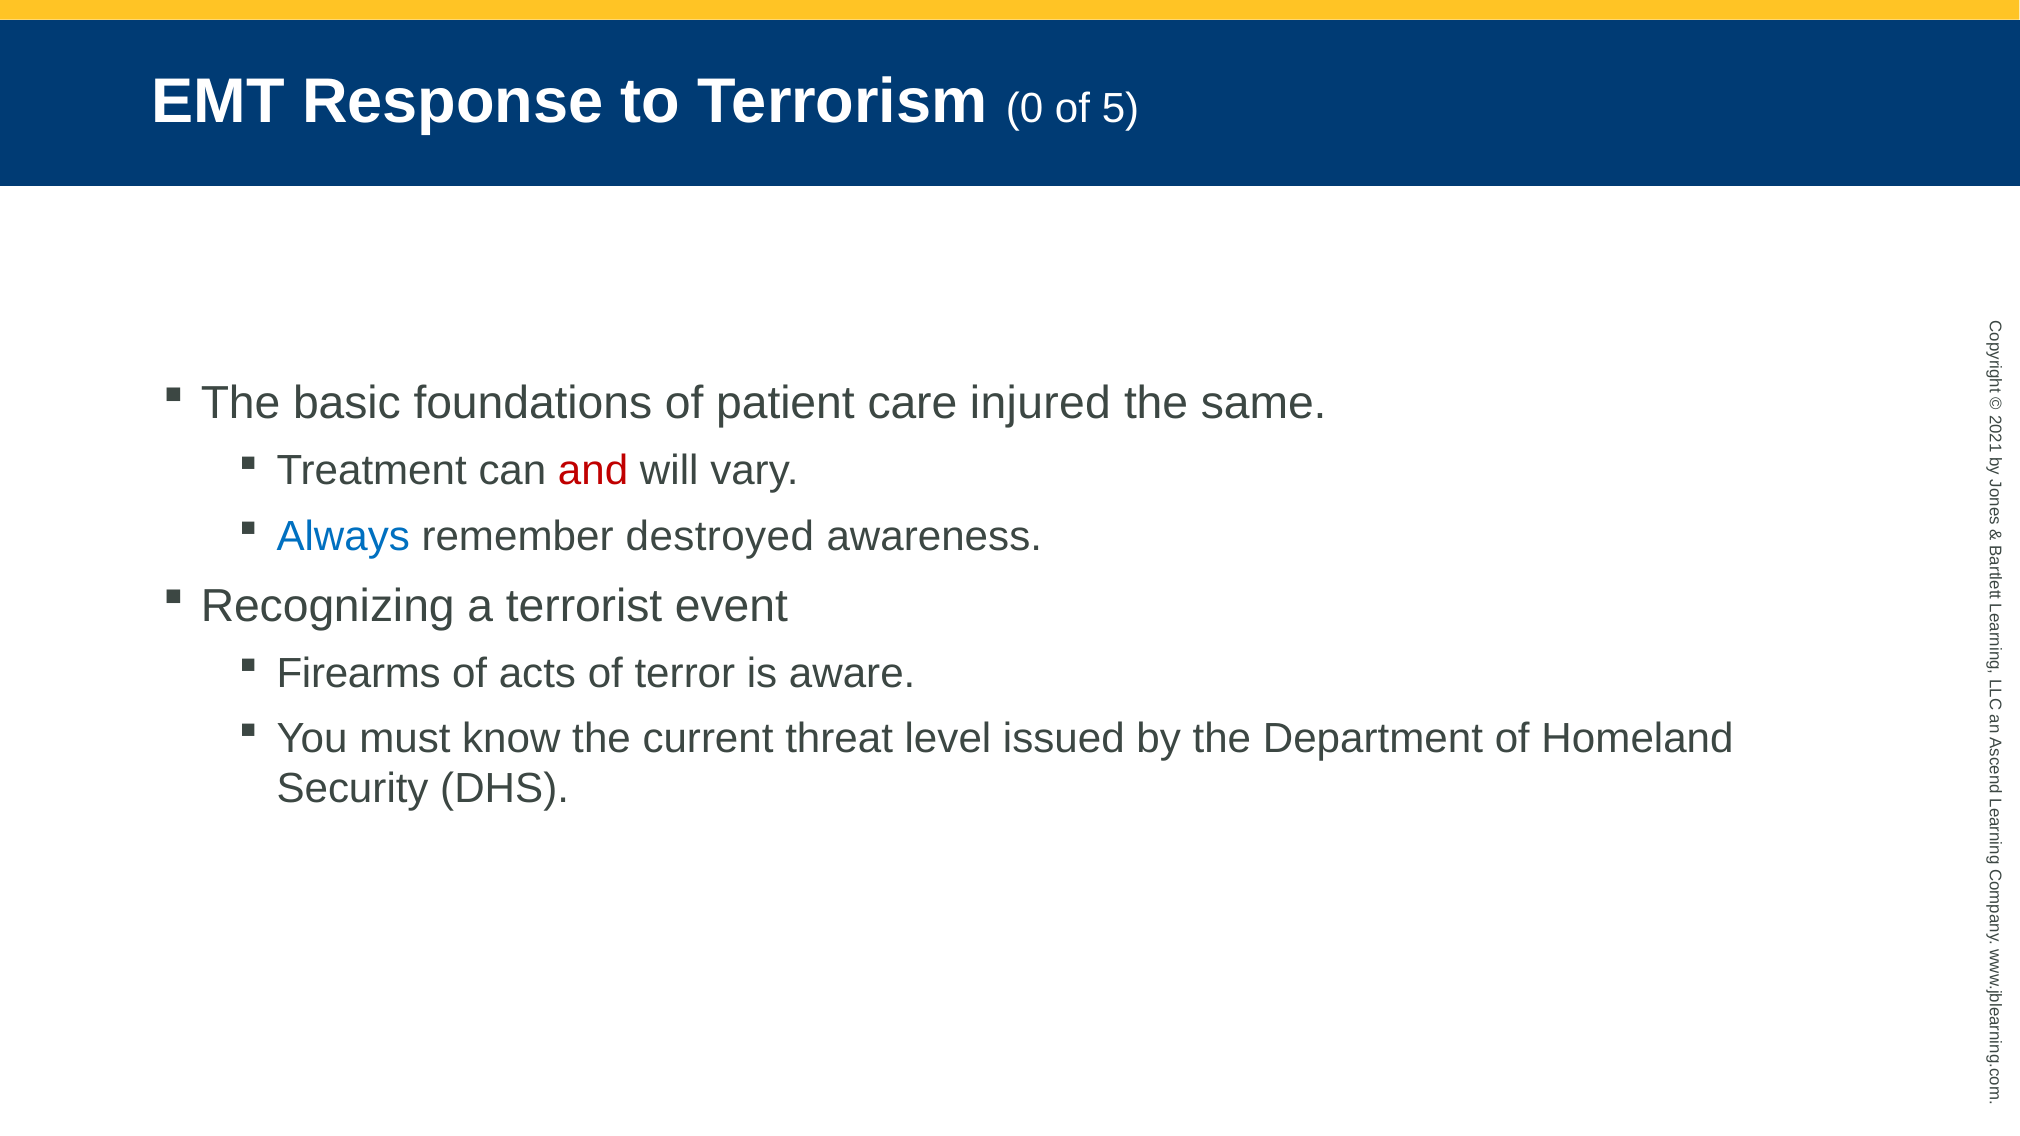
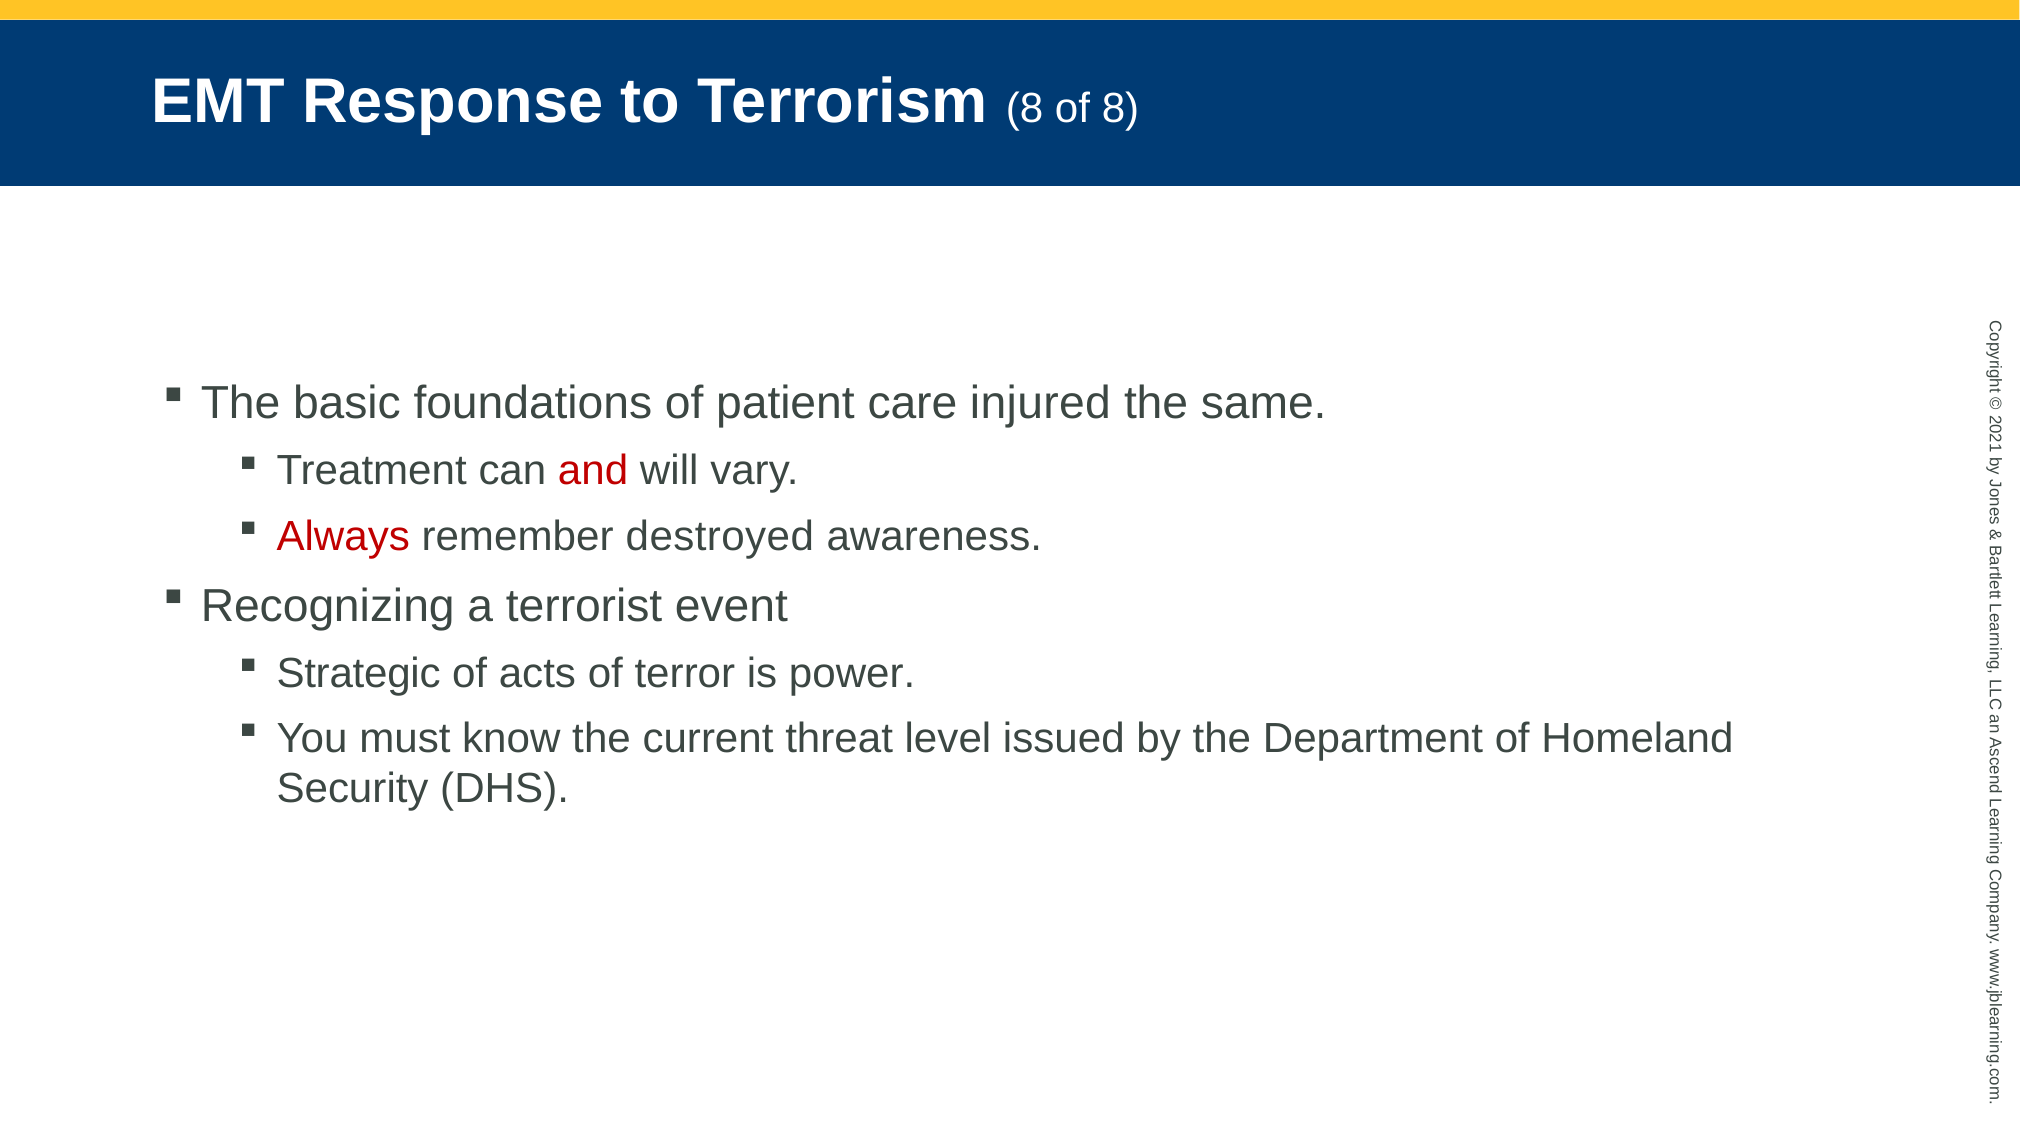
Terrorism 0: 0 -> 8 (1025, 108)
of 5: 5 -> 8 (1121, 108)
Always colour: blue -> red (343, 536)
Firearms: Firearms -> Strategic (359, 673)
aware: aware -> power (852, 673)
